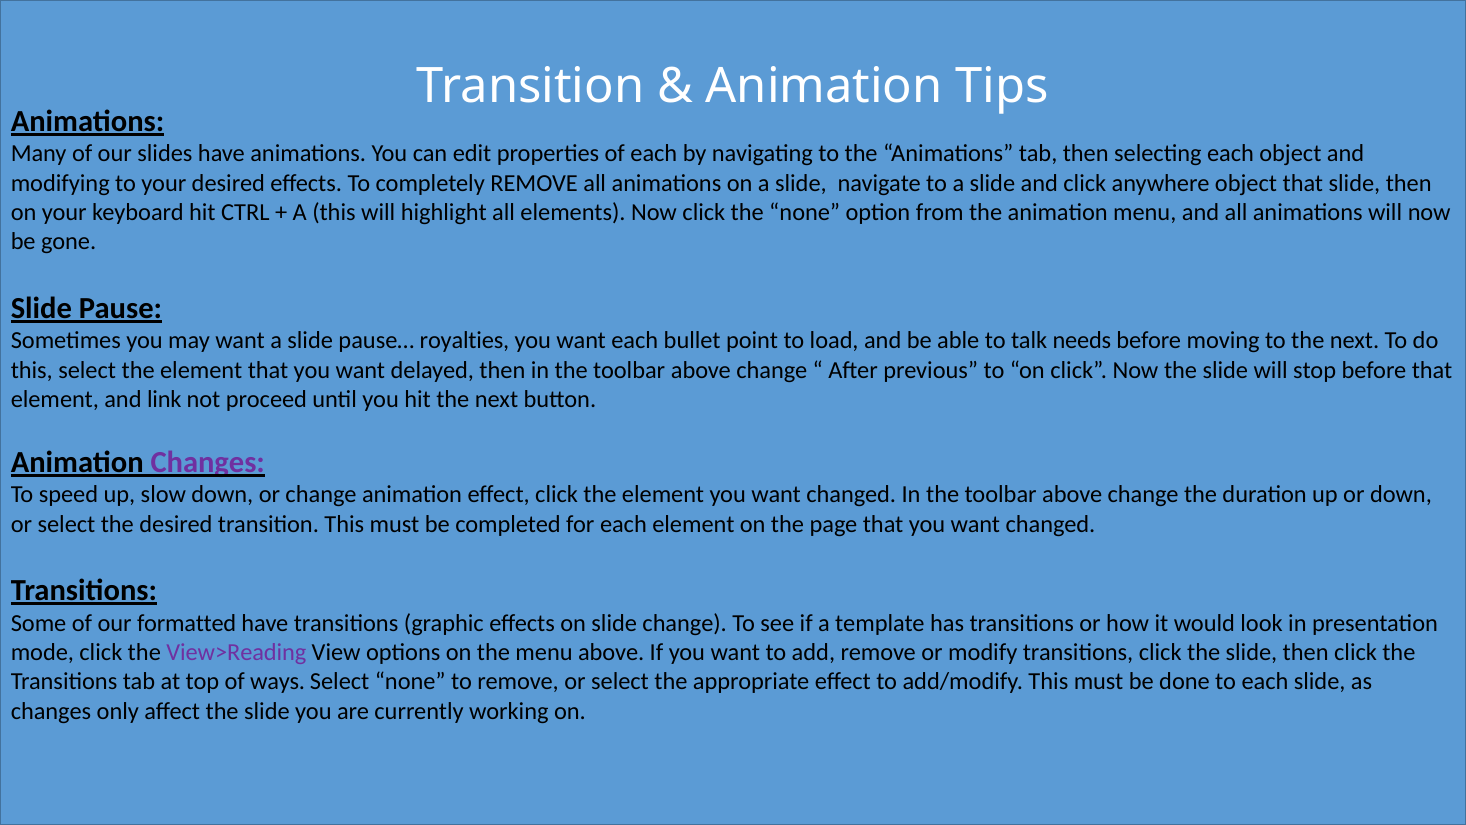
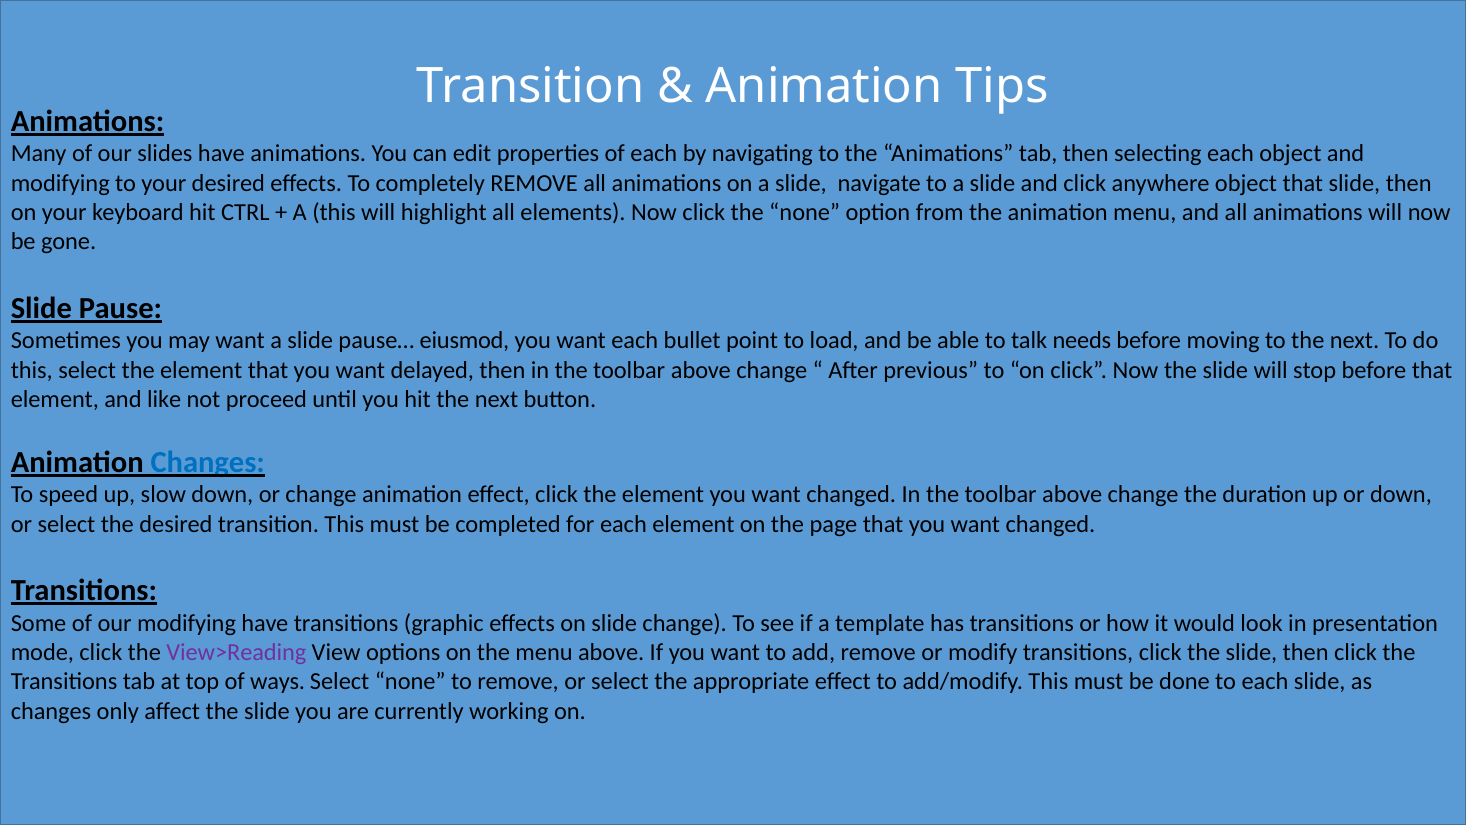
royalties: royalties -> eiusmod (465, 341)
link: link -> like (164, 399)
Changes colour: purple -> blue (208, 462)
our formatted: formatted -> modifying (187, 623)
